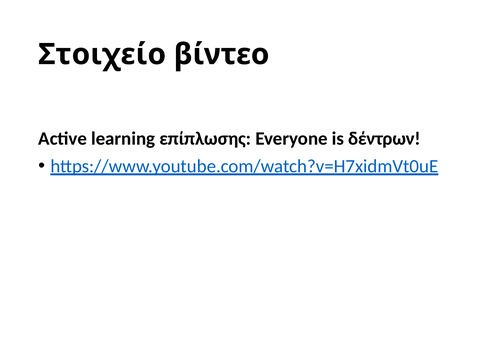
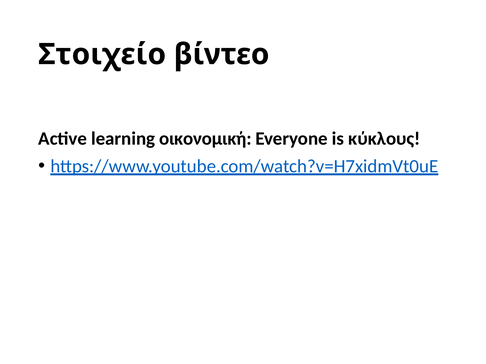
επίπλωσης: επίπλωσης -> οικονομική (205, 139)
δέντρων: δέντρων -> κύκλους (384, 139)
